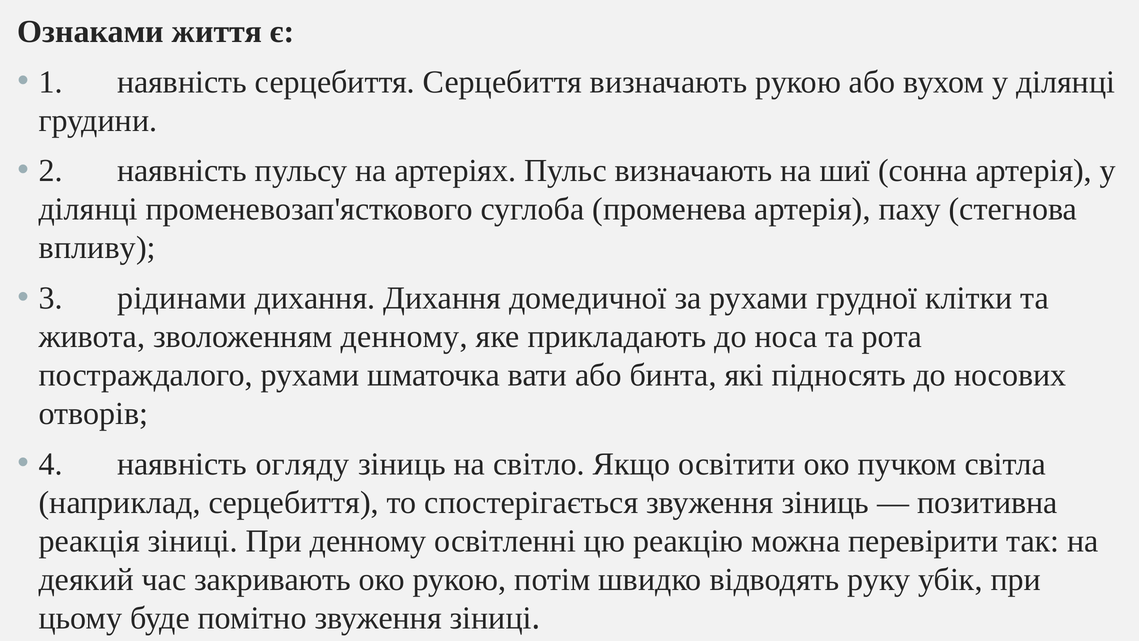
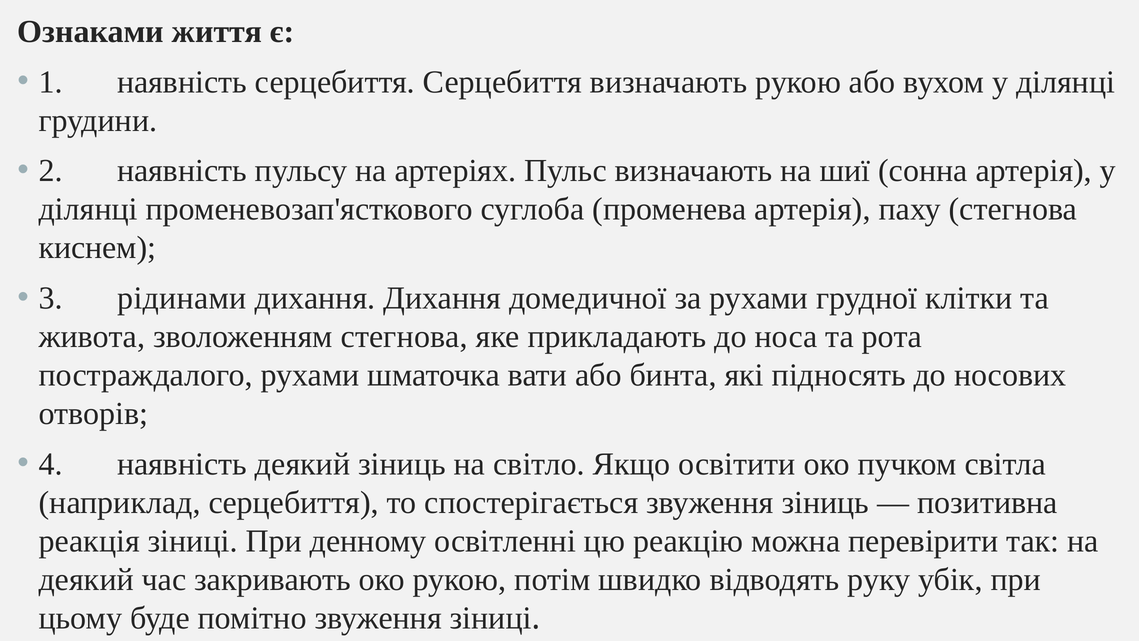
впливу: впливу -> киснем (97, 248)
зволоженням денному: денному -> стегнова (404, 337)
наявність огляду: огляду -> деякий (303, 464)
